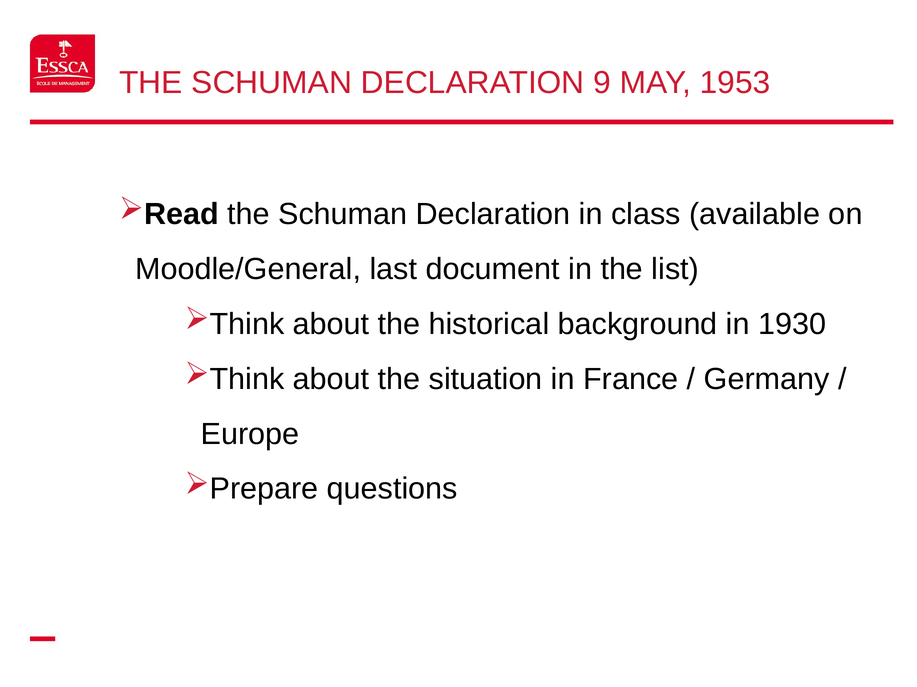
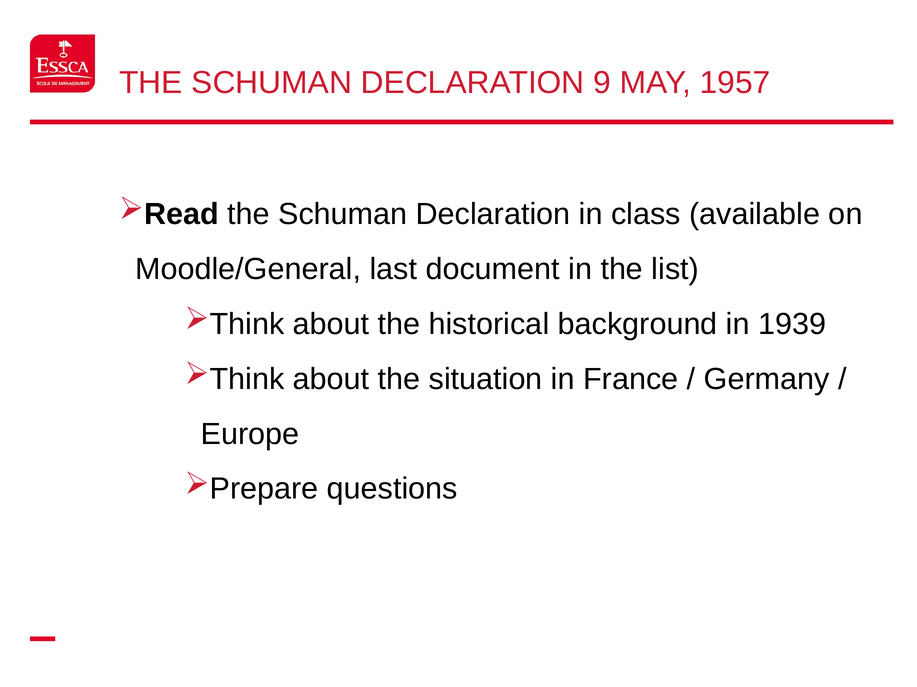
1953: 1953 -> 1957 (735, 83)
1930: 1930 -> 1939 (792, 324)
